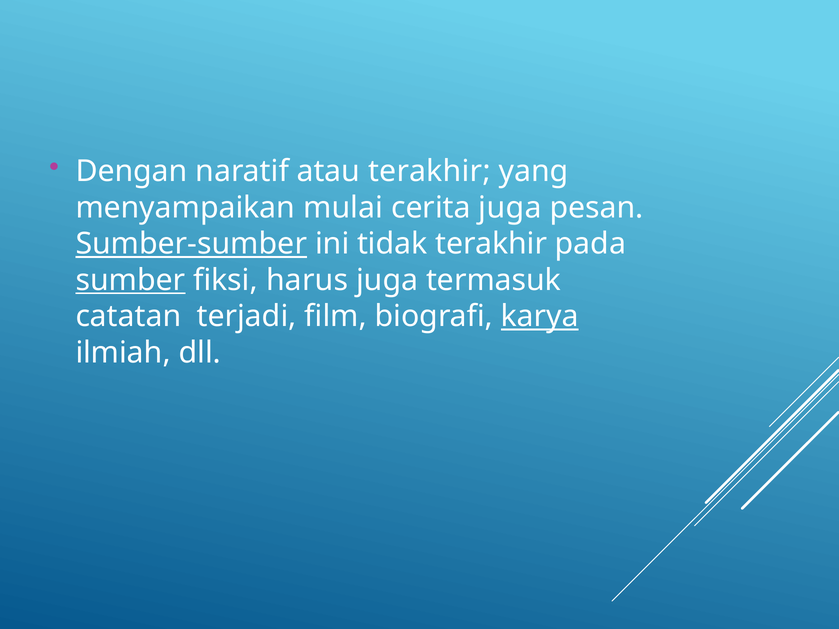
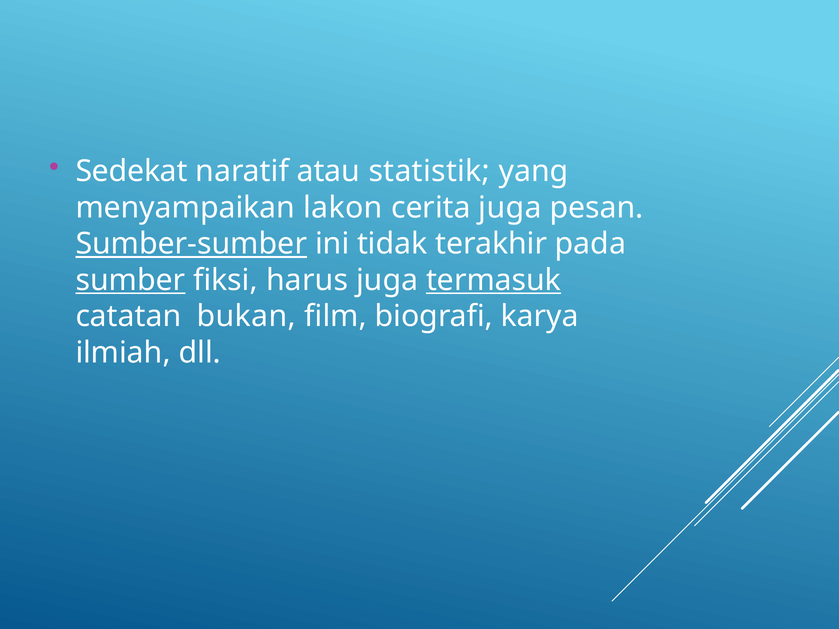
Dengan: Dengan -> Sedekat (132, 171)
atau terakhir: terakhir -> statistik (429, 171)
mulai: mulai -> lakon (343, 208)
termasuk underline: none -> present (494, 280)
terjadi: terjadi -> bukan (246, 317)
karya underline: present -> none (540, 317)
